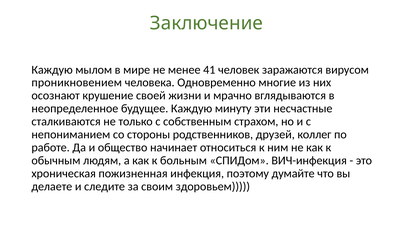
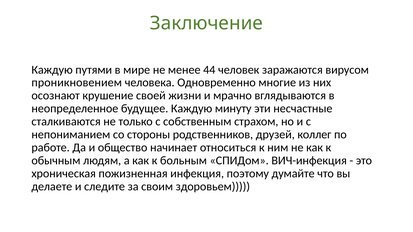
мылом: мылом -> путями (94, 70)
41: 41 -> 44 (209, 70)
